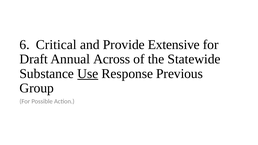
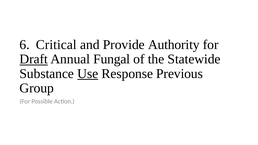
Extensive: Extensive -> Authority (174, 45)
Draft underline: none -> present (34, 59)
Across: Across -> Fungal (112, 59)
